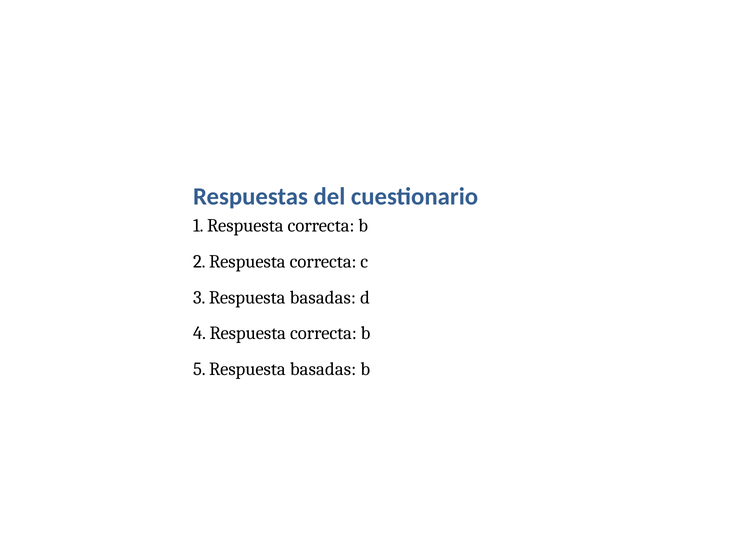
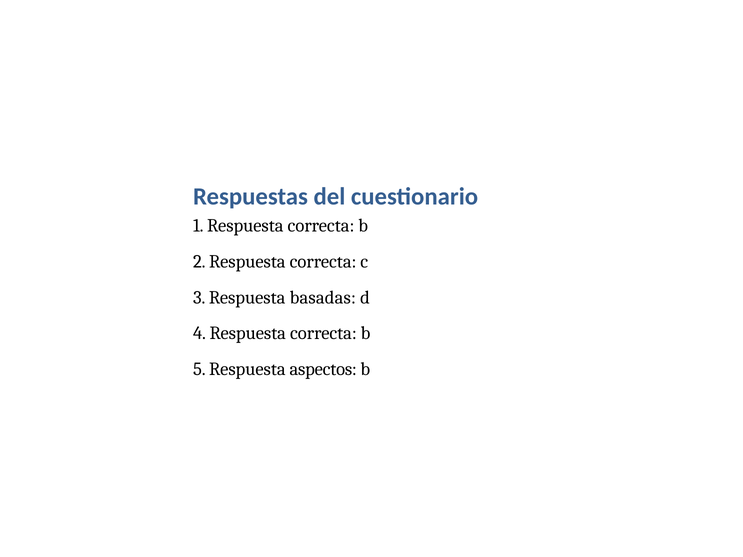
5 Respuesta basadas: basadas -> aspectos (323, 369)
